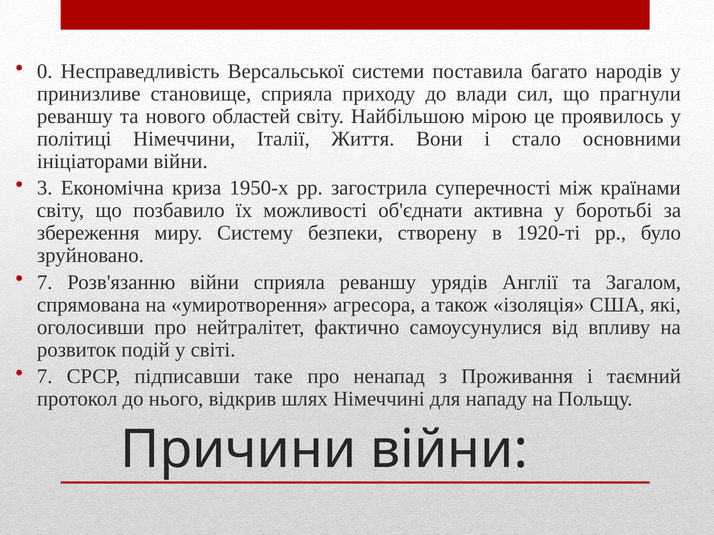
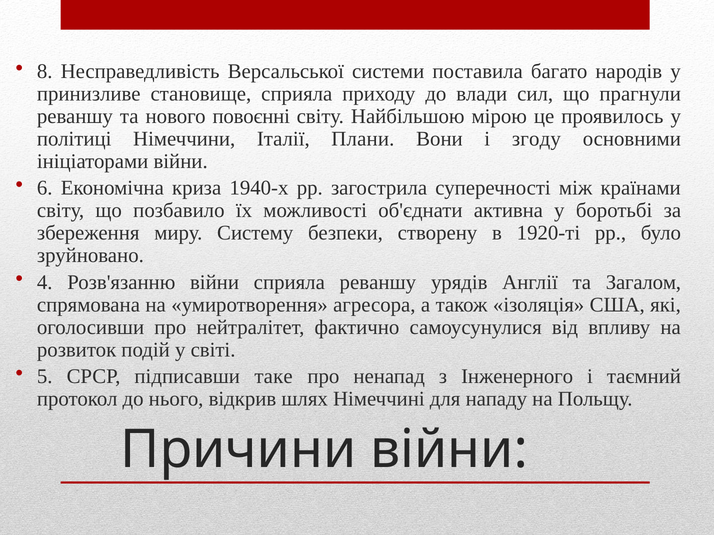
0: 0 -> 8 (45, 72)
областей: областей -> повоєнні (251, 117)
Життя: Життя -> Плани (363, 139)
стало: стало -> згоду (536, 139)
3: 3 -> 6 (45, 188)
1950-х: 1950-х -> 1940-х (259, 188)
7: 7 -> 4 (45, 283)
7: 7 -> 5 (45, 377)
Проживання: Проживання -> Інженерного (517, 377)
